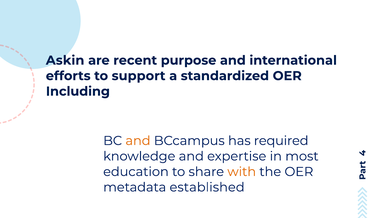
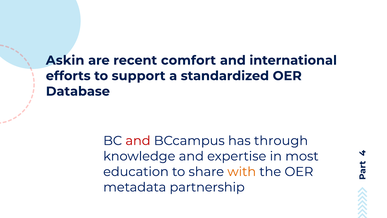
purpose: purpose -> comfort (188, 60)
Including: Including -> Database (78, 91)
and colour: orange -> red (138, 141)
required: required -> through (281, 141)
established: established -> partnership (207, 187)
